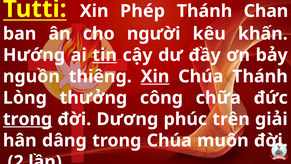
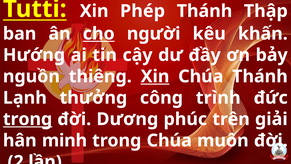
Chan: Chan -> Thập (266, 11)
cho underline: none -> present (99, 34)
tin underline: present -> none (105, 55)
Lòng: Lòng -> Lạnh (25, 98)
chữa: chữa -> trình (218, 98)
dâng: dâng -> minh (64, 140)
